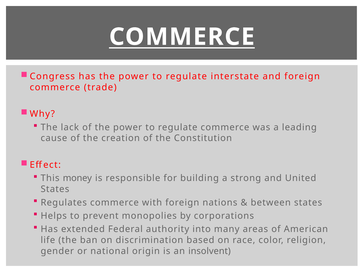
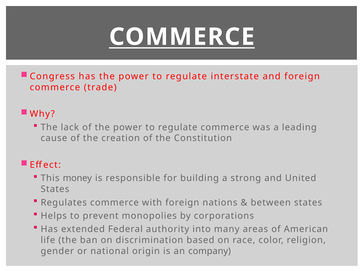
insolvent: insolvent -> company (210, 251)
